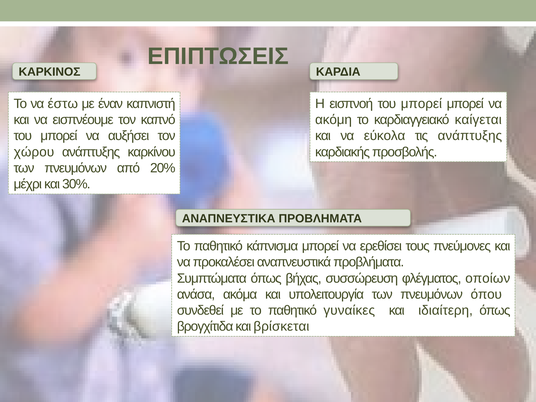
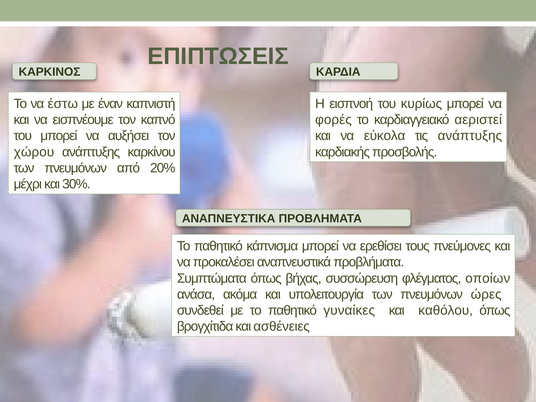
εισπνοή του μπορεί: μπορεί -> κυρίως (421, 104)
ακόμη: ακόμη -> φορές (333, 120)
καίγεται: καίγεται -> αεριστεί (478, 120)
όπου: όπου -> ώρες (486, 294)
ιδιαίτερη: ιδιαίτερη -> καθόλου (446, 310)
βρίσκεται: βρίσκεται -> ασθένειες (282, 327)
